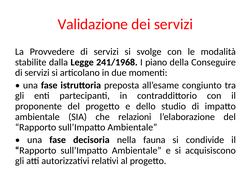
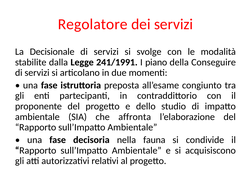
Validazione: Validazione -> Regolatore (93, 24)
Provvedere: Provvedere -> Decisionale (52, 52)
241/1968: 241/1968 -> 241/1991 (117, 62)
relazioni: relazioni -> affronta (135, 117)
